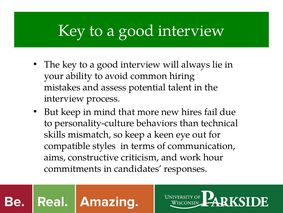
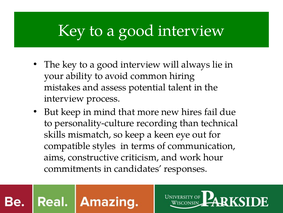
behaviors: behaviors -> recording (157, 123)
